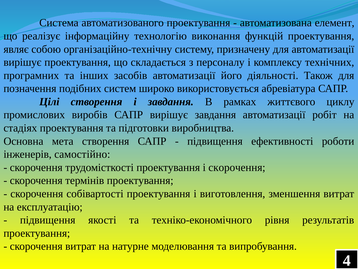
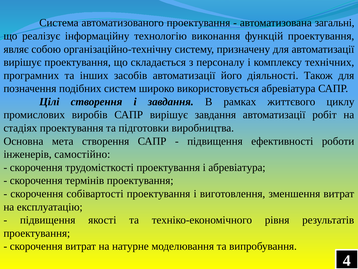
елемент: елемент -> загальні (335, 23)
і скорочення: скорочення -> абревіатура (237, 167)
